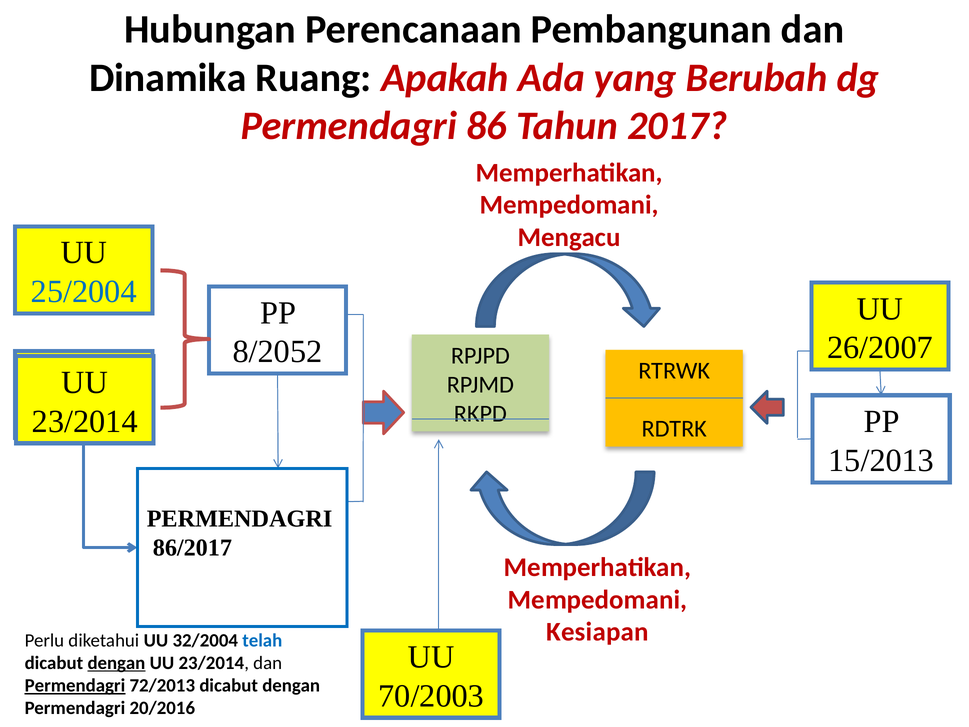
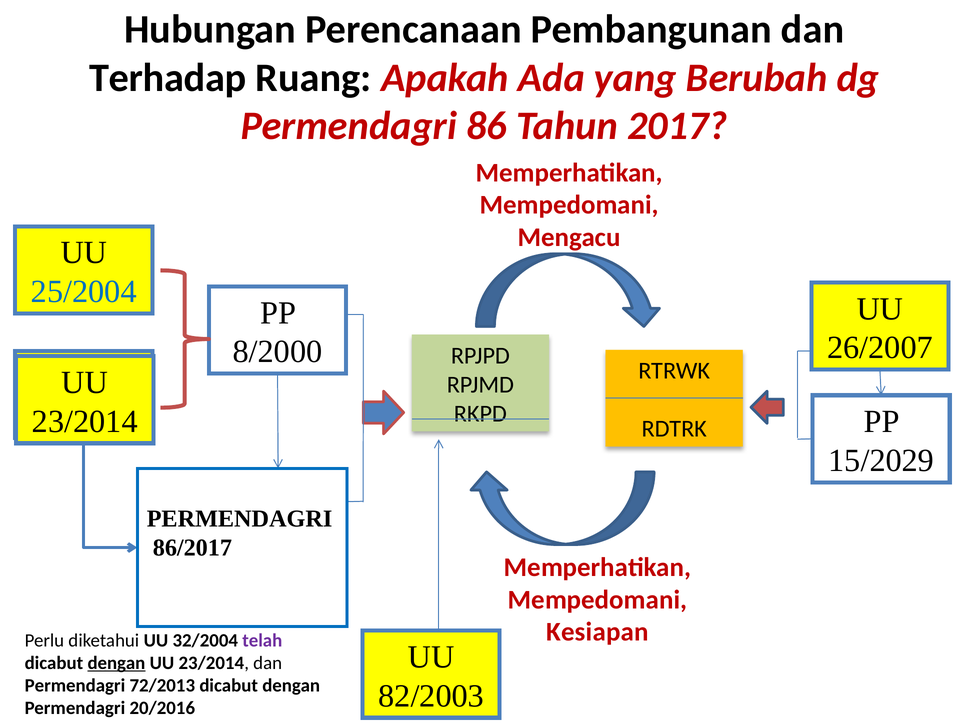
Dinamika: Dinamika -> Terhadap (168, 78)
8/2052: 8/2052 -> 8/2000 (278, 352)
15/2013: 15/2013 -> 15/2029 (881, 460)
telah colour: blue -> purple (262, 640)
Permendagri underline: present -> none (75, 685)
70/2003: 70/2003 -> 82/2003 (431, 696)
